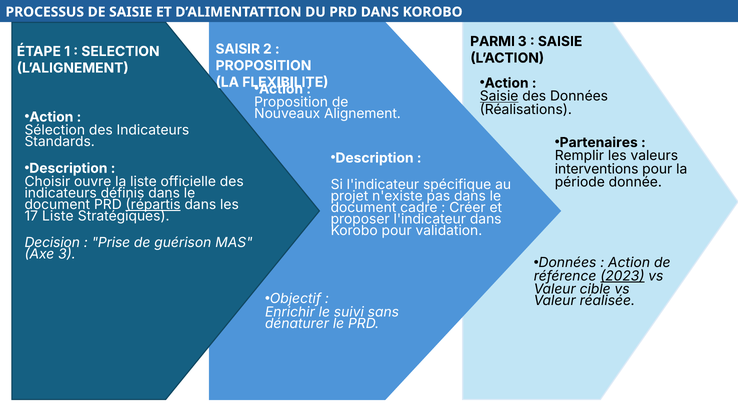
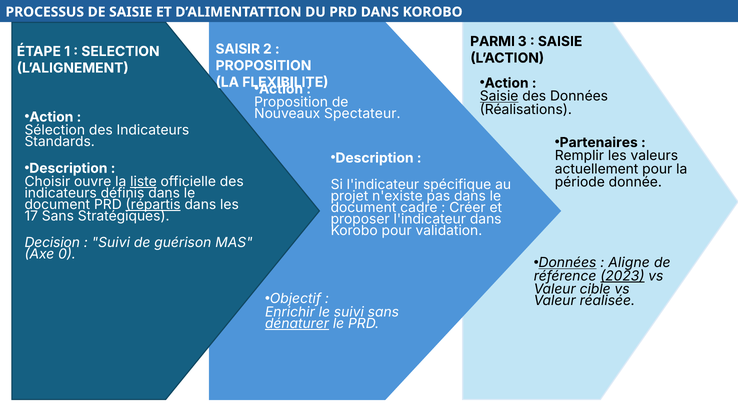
Alignement: Alignement -> Spectateur (362, 114)
interventions: interventions -> actuellement (597, 169)
liste underline: none -> present (144, 182)
17 Liste: Liste -> Sans (58, 216)
Prise: Prise -> Suivi (111, 243)
Axe 3: 3 -> 0 (67, 254)
Données underline: none -> present (567, 263)
Action: Action -> Aligne (629, 263)
dénaturer underline: none -> present (297, 324)
